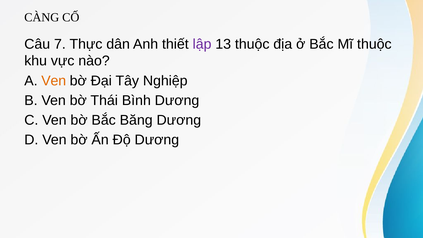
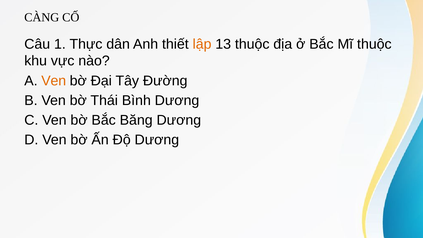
7: 7 -> 1 (60, 44)
lập colour: purple -> orange (202, 44)
Nghiệp: Nghiệp -> Đường (165, 81)
